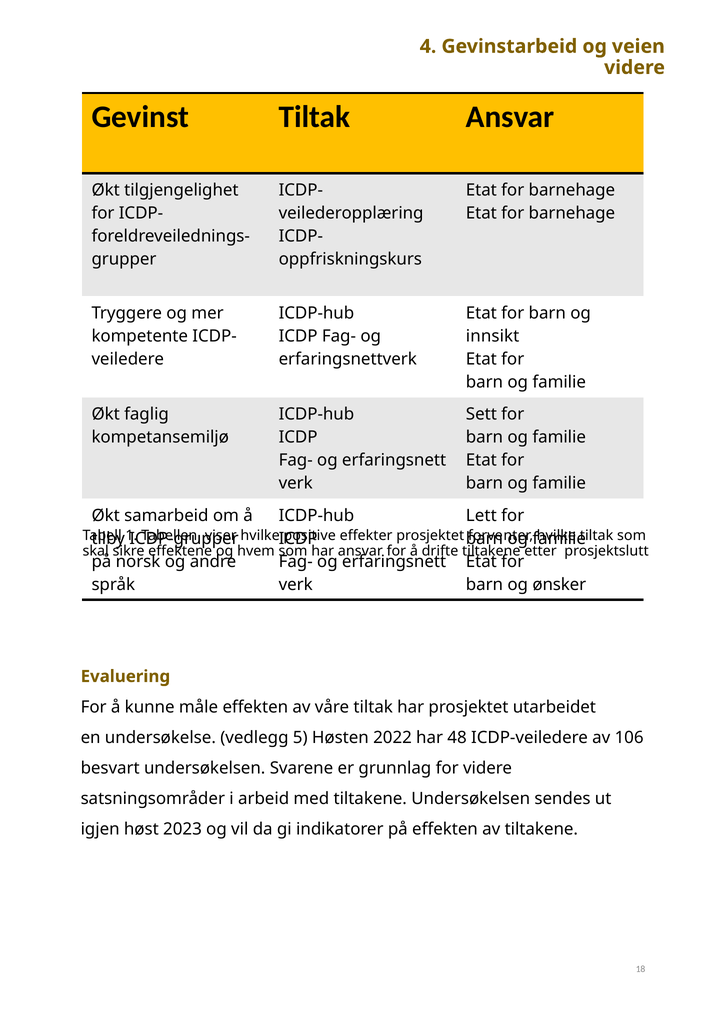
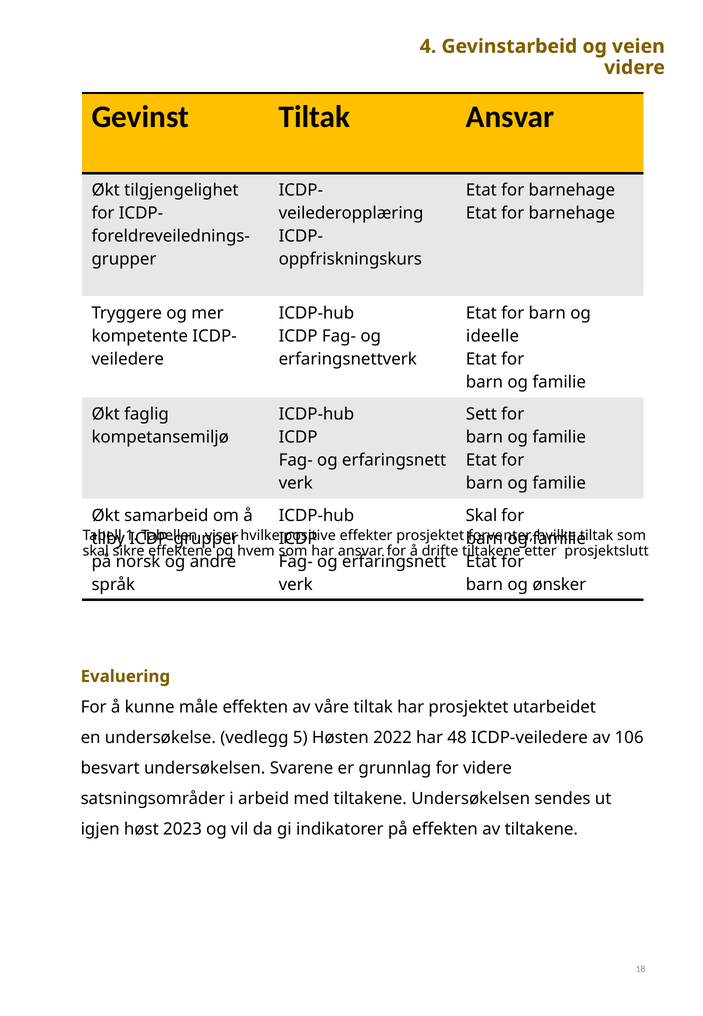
innsikt: innsikt -> ideelle (493, 336)
Lett: Lett -> Skal (481, 515)
